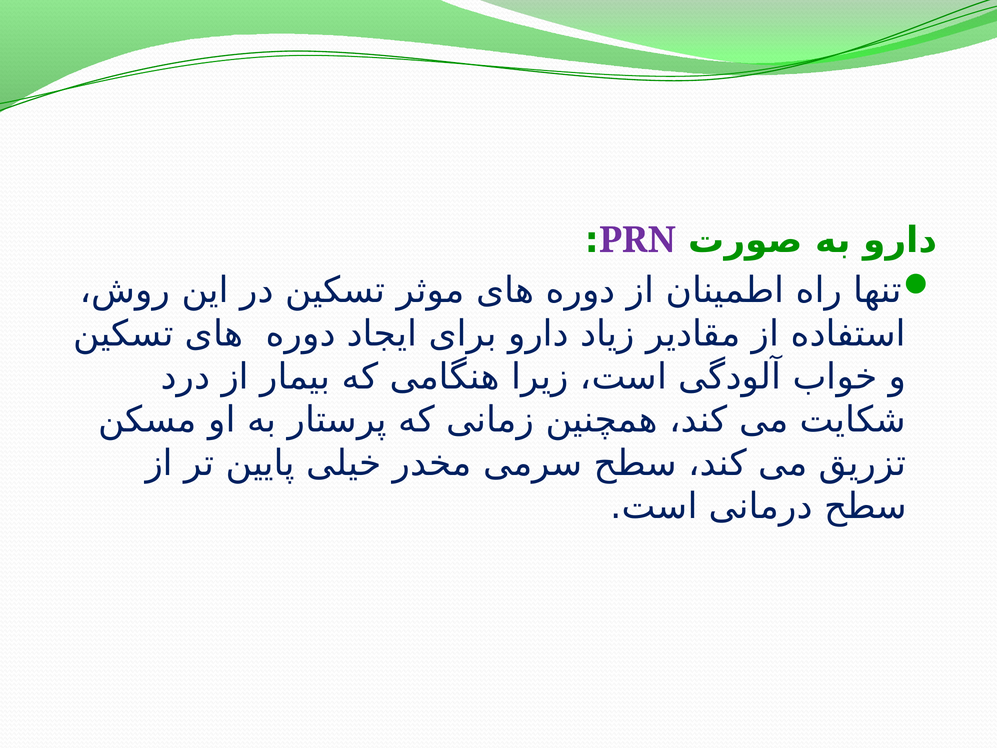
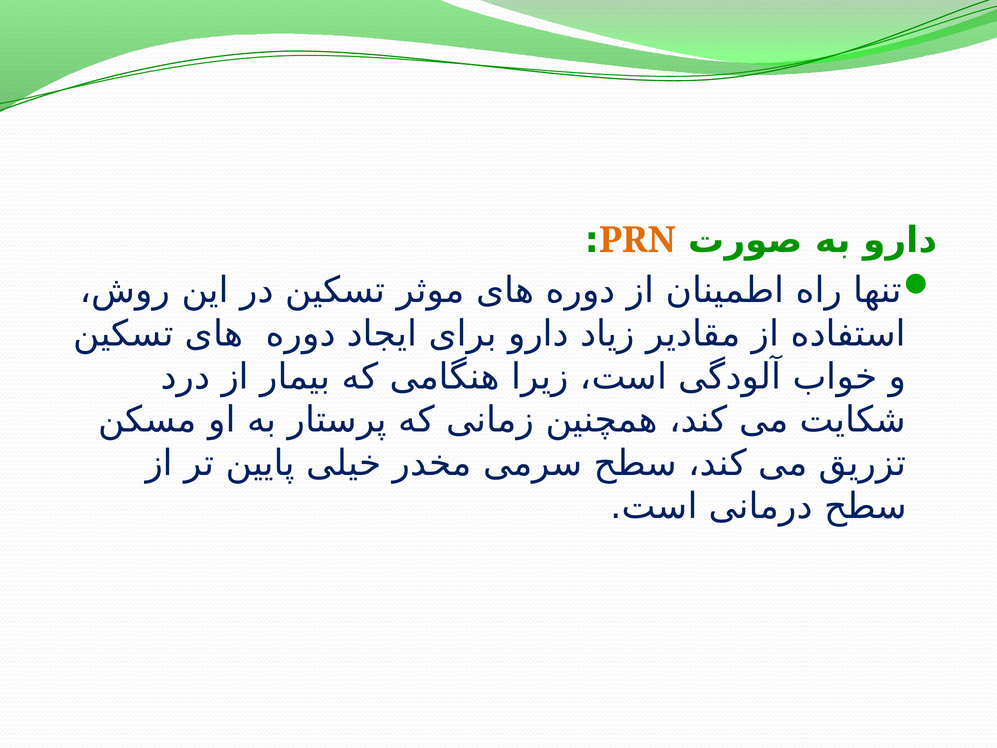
PRN colour: purple -> orange (637, 240)
